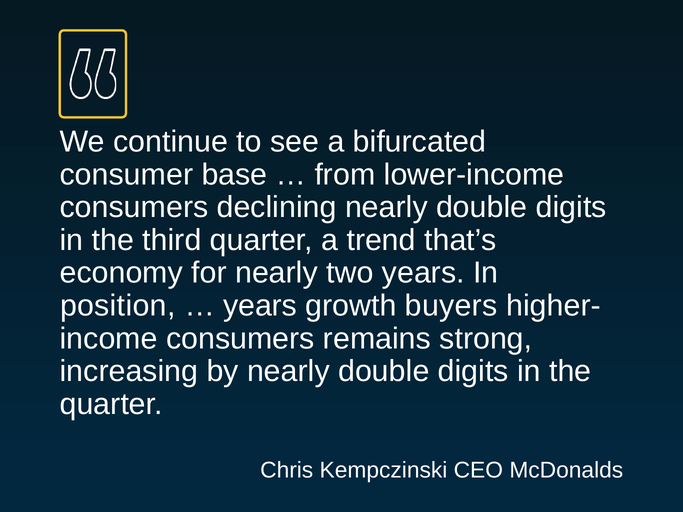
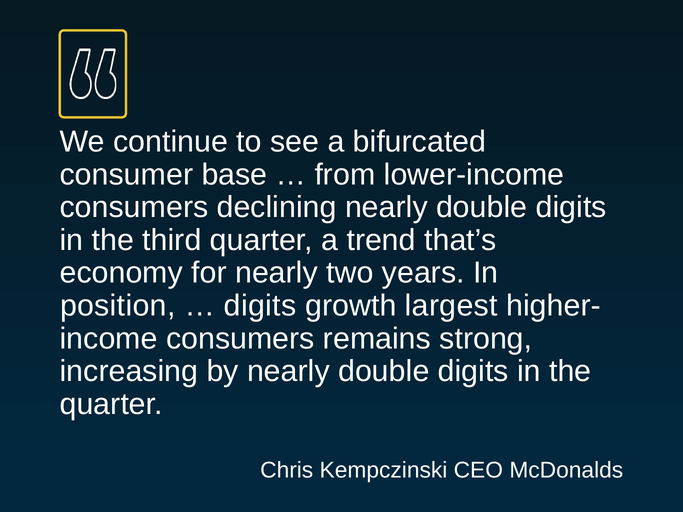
years: years -> digits (260, 306)
buyers: buyers -> largest (451, 306)
